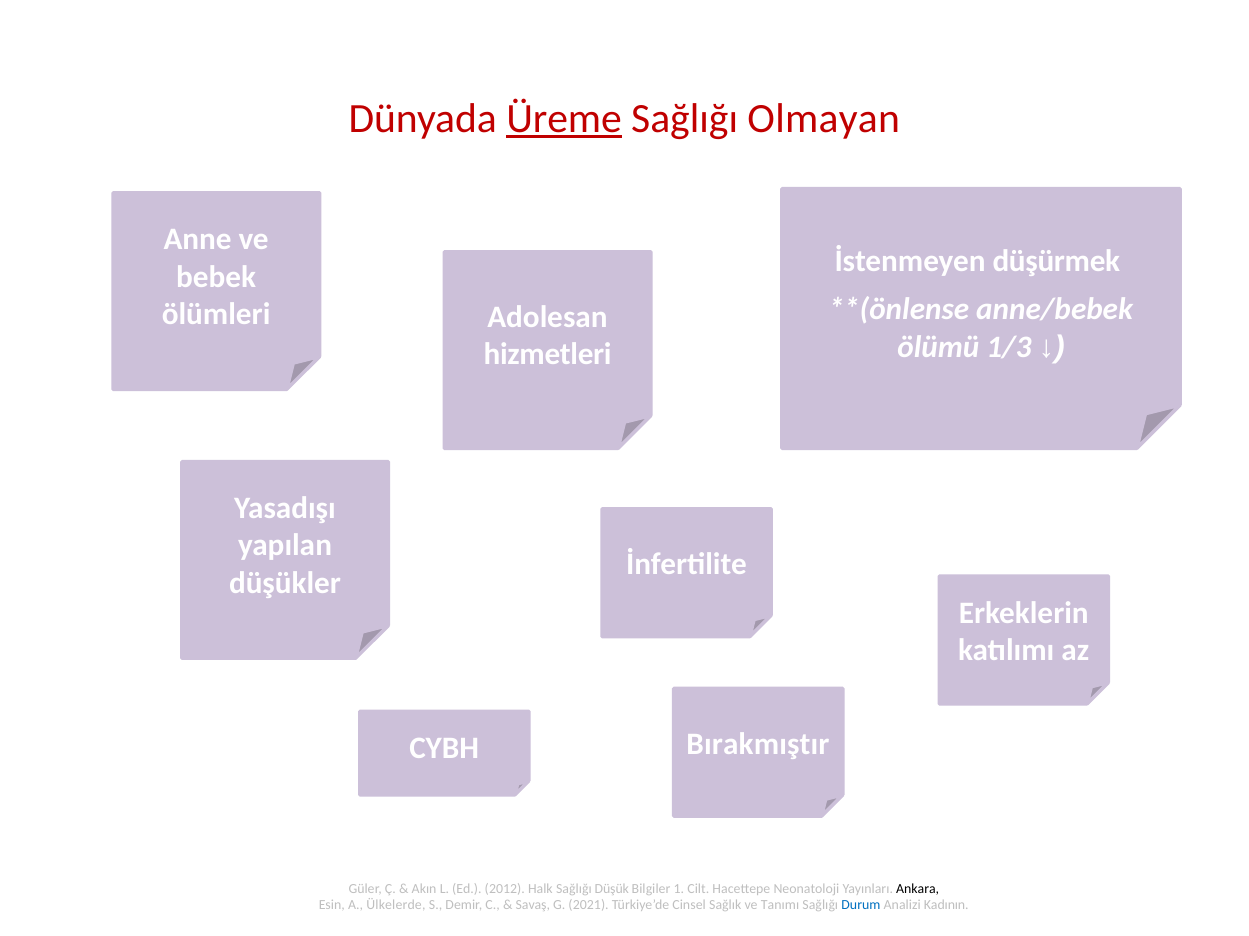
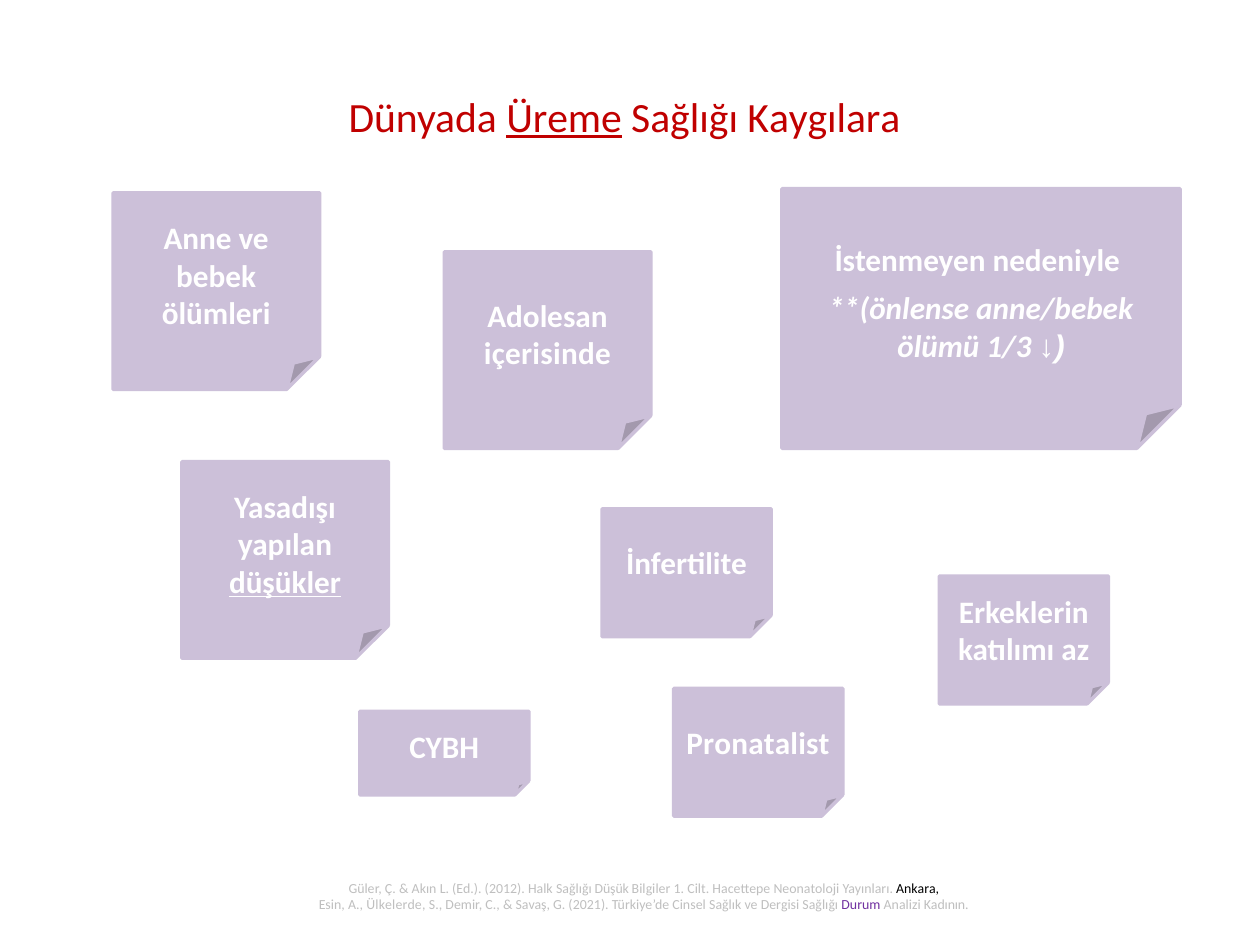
Olmayan: Olmayan -> Kaygılara (824, 118)
düşürmek: düşürmek -> nedeniyle (1056, 262)
hizmetleri: hizmetleri -> içerisinde (547, 355)
düşükler underline: none -> present (285, 584)
Bırakmıştır: Bırakmıştır -> Pronatalist (758, 744)
Tanımı: Tanımı -> Dergisi (780, 906)
Durum colour: blue -> purple (861, 906)
